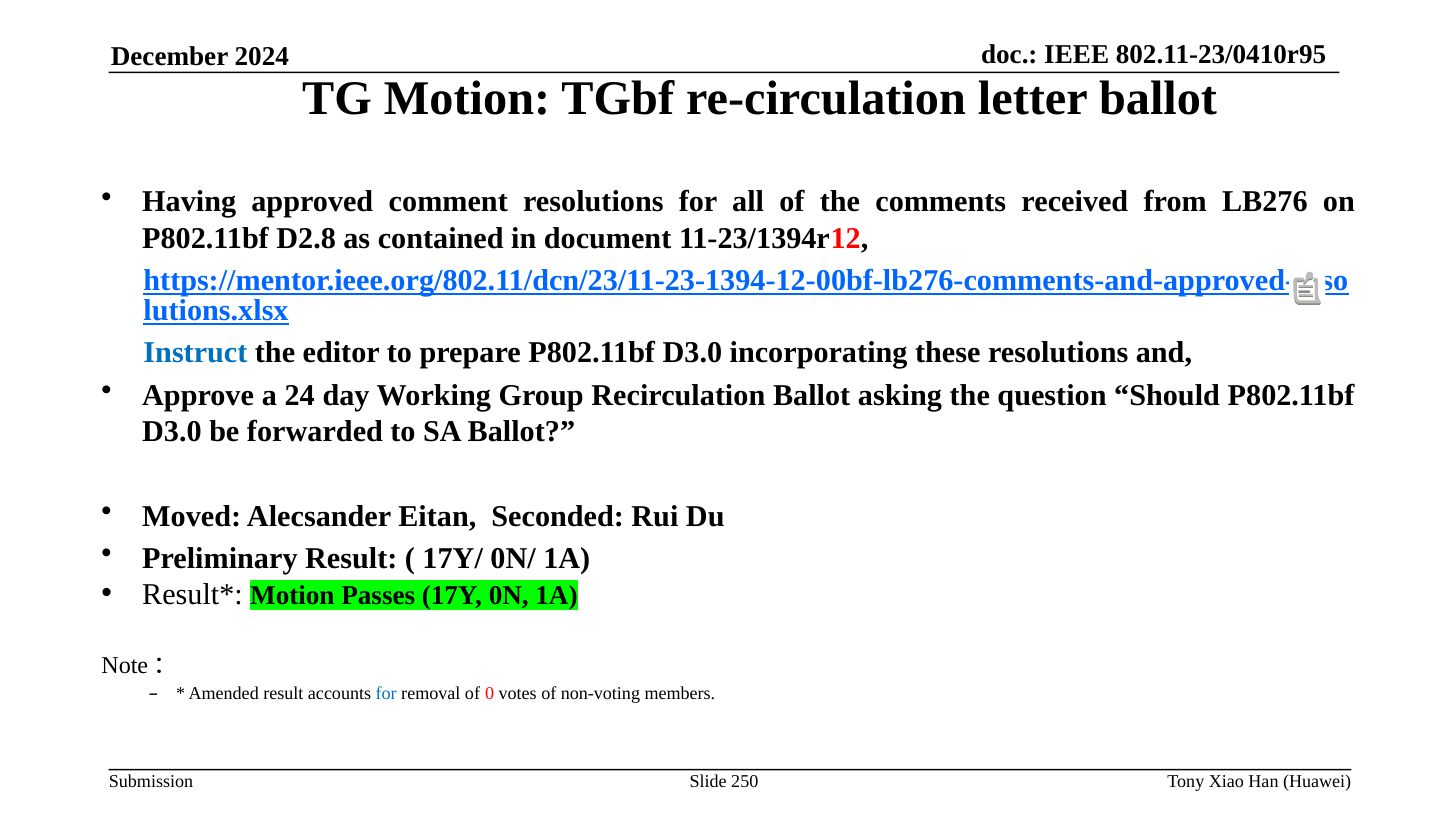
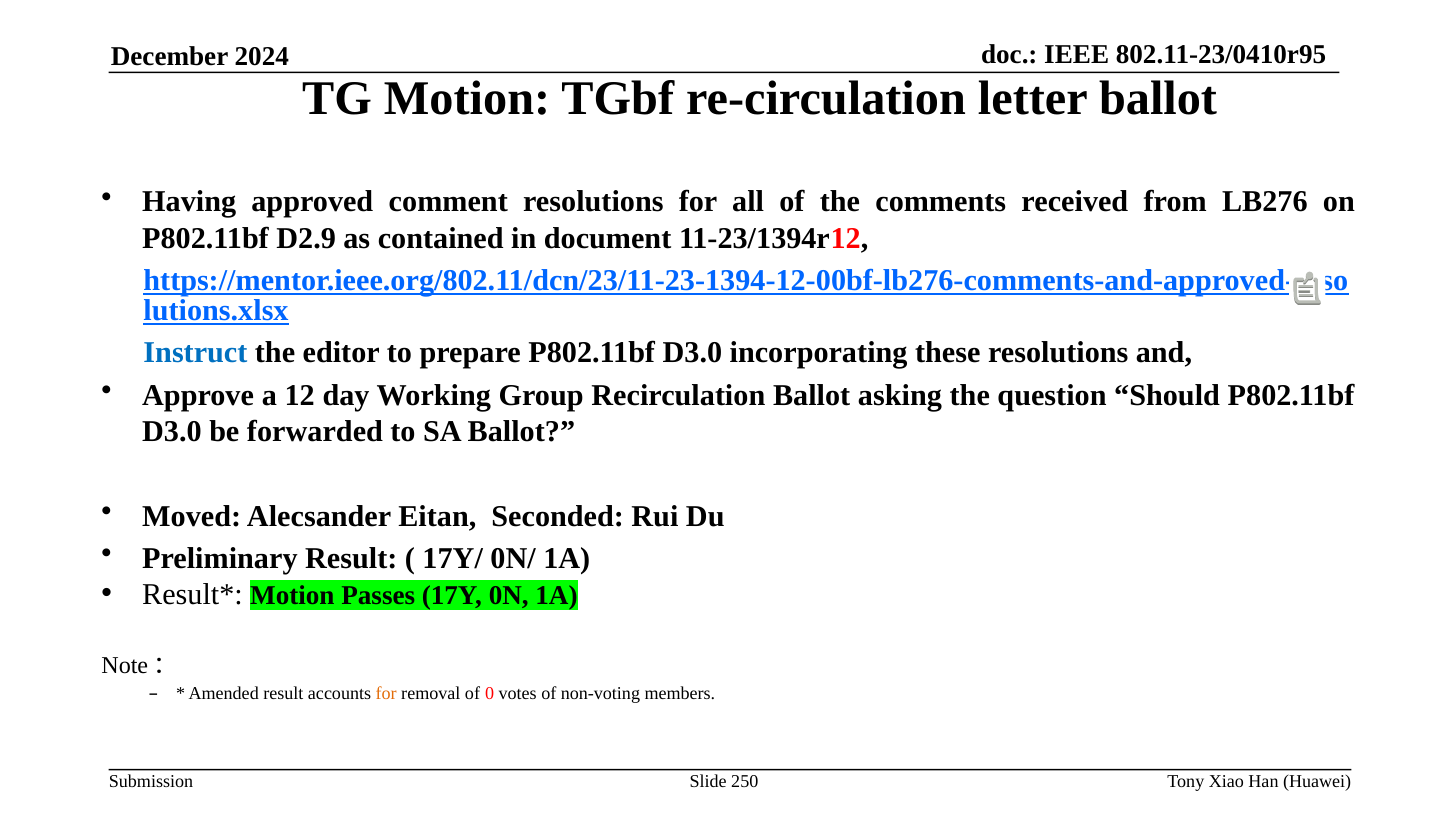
D2.8: D2.8 -> D2.9 (306, 238)
24: 24 -> 12 (300, 395)
for colour: blue -> orange (386, 693)
